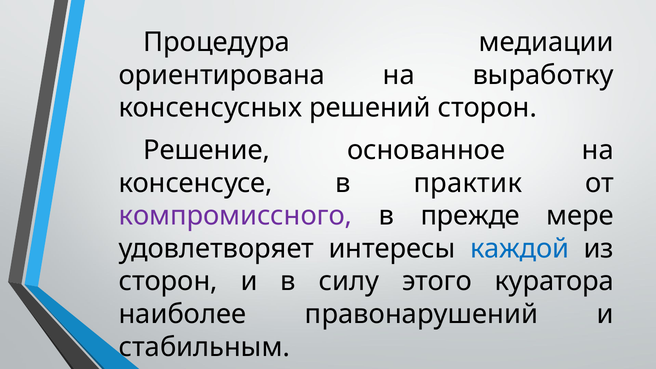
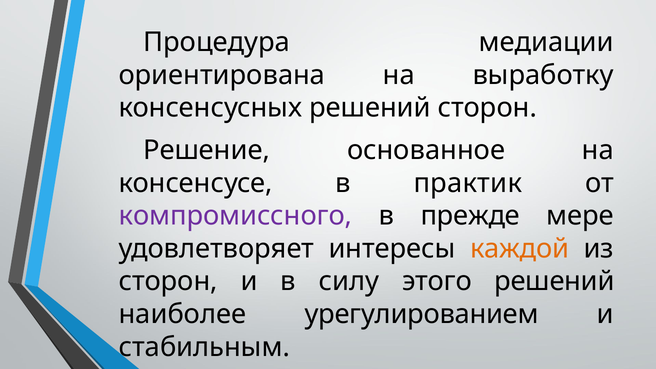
каждой colour: blue -> orange (520, 249)
этого куратора: куратора -> решений (554, 281)
правонарушений: правонарушений -> урегулированием (422, 314)
